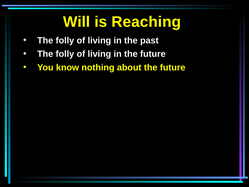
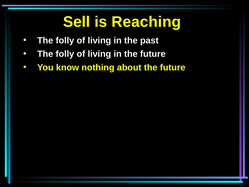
Will: Will -> Sell (77, 22)
